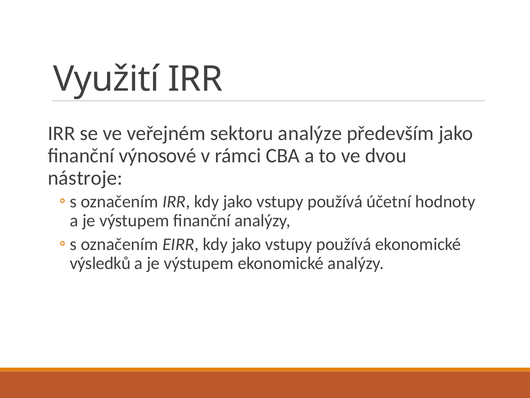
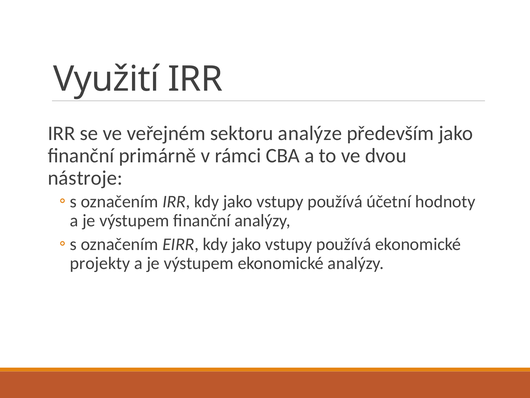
výnosové: výnosové -> primárně (157, 155)
výsledků: výsledků -> projekty (100, 263)
